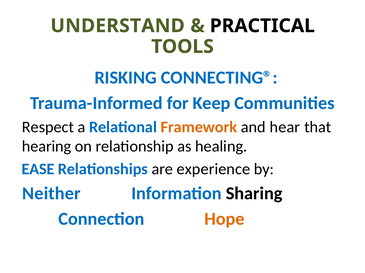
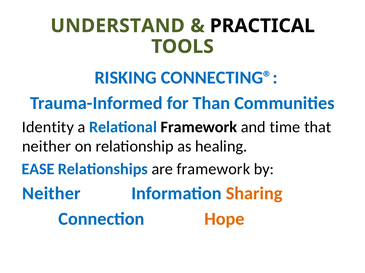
Keep: Keep -> Than (211, 103)
Respect: Respect -> Identity (48, 127)
Framework colour: orange -> black (199, 127)
hear: hear -> time (285, 127)
hearing: hearing -> neither (46, 147)
are experience: experience -> framework (213, 169)
Sharing colour: black -> orange (254, 194)
